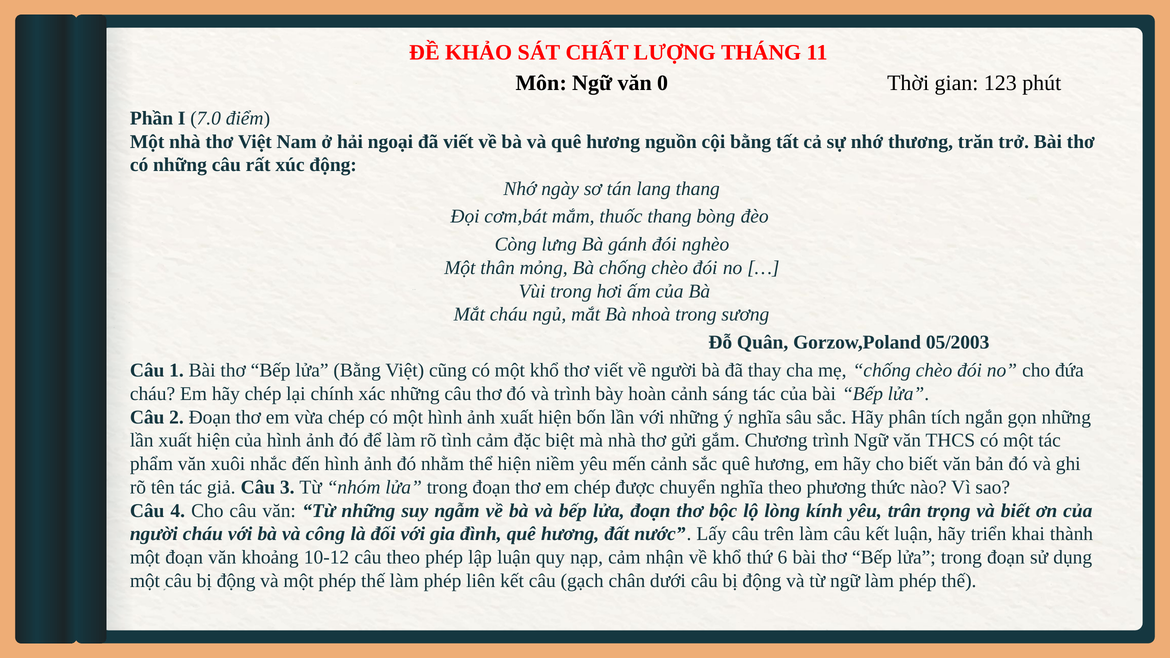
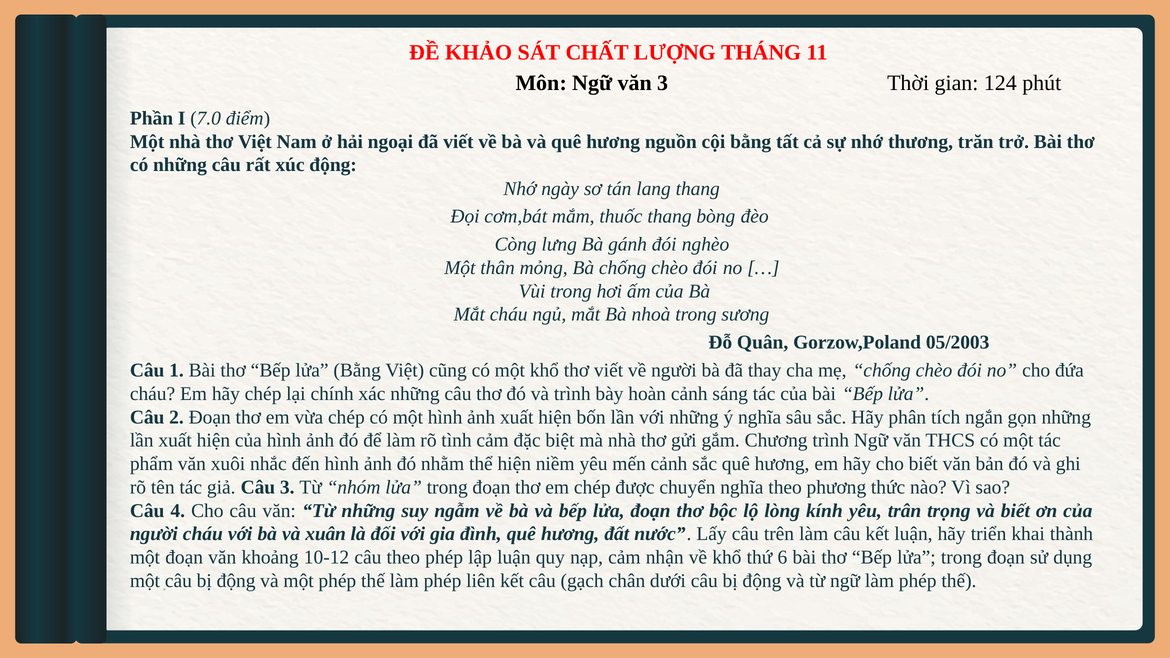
văn 0: 0 -> 3 (663, 83)
123: 123 -> 124 (1000, 83)
công: công -> xuân (326, 534)
